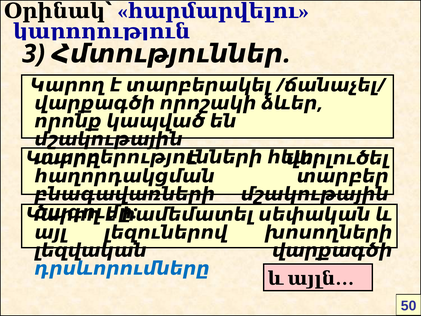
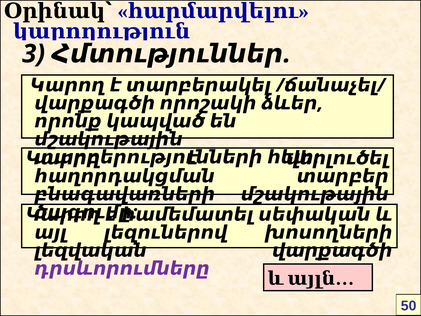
դրսևորումները colour: blue -> purple (122, 268)
